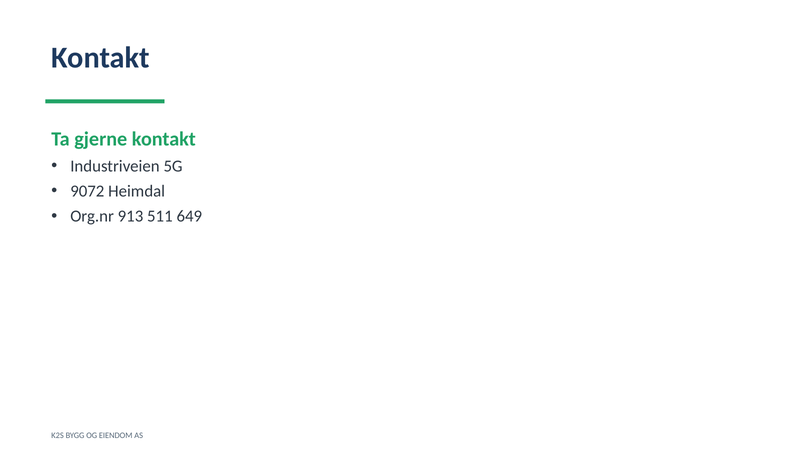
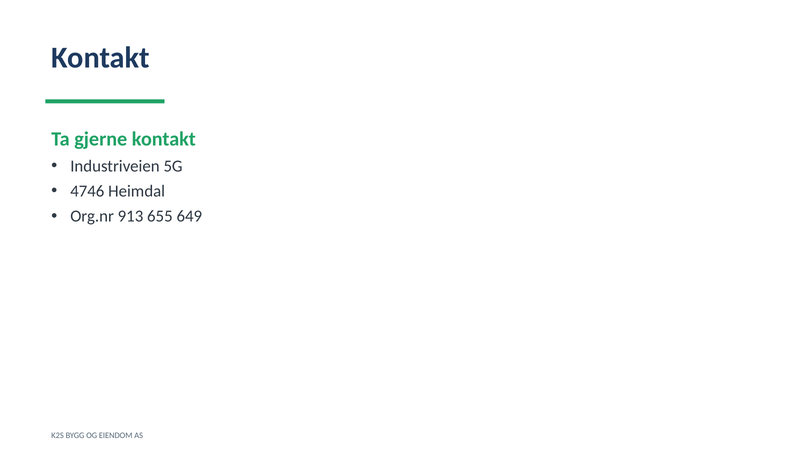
9072: 9072 -> 4746 (87, 191)
511: 511 -> 655 (160, 216)
